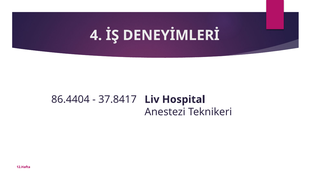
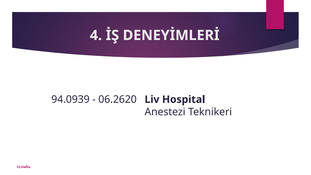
86.4404: 86.4404 -> 94.0939 (70, 99)
37.8417: 37.8417 -> 06.2620 (118, 99)
